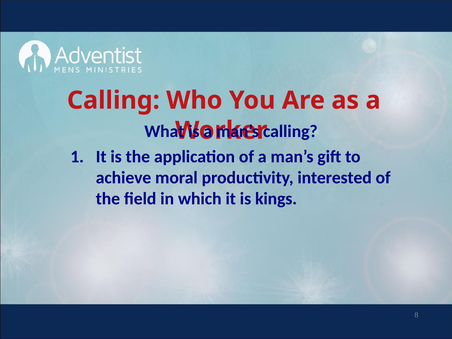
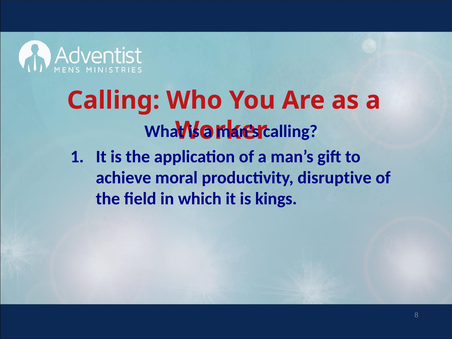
interested: interested -> disruptive (335, 178)
